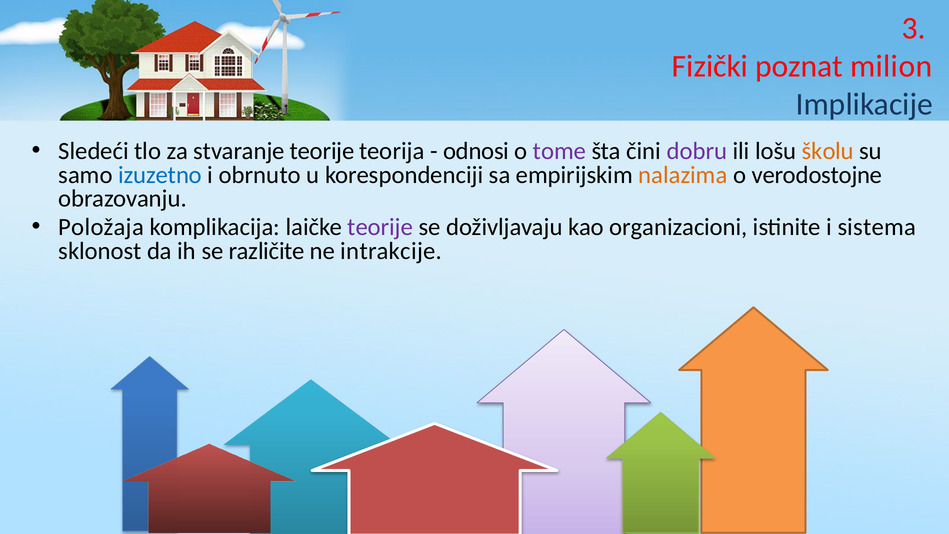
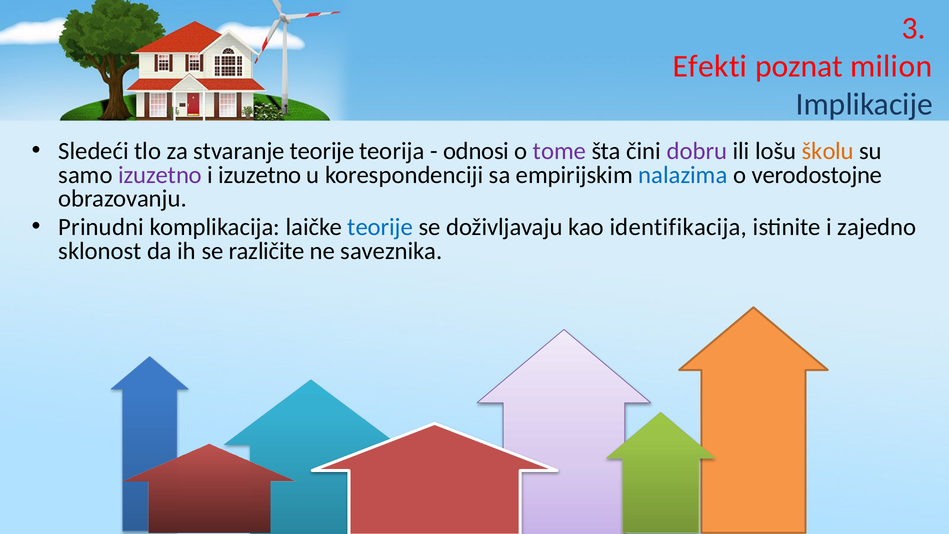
Fizički: Fizički -> Efekti (710, 66)
izuzetno colour: blue -> purple (160, 175)
i obrnuto: obrnuto -> izuzetno (260, 175)
nalazima colour: orange -> blue (683, 175)
Položaja: Položaja -> Prinudni (101, 227)
teorije colour: purple -> blue (380, 227)
organizacioni: organizacioni -> identifikacija (678, 227)
sistema: sistema -> zajedno (877, 227)
intrakcije: intrakcije -> saveznika (391, 251)
